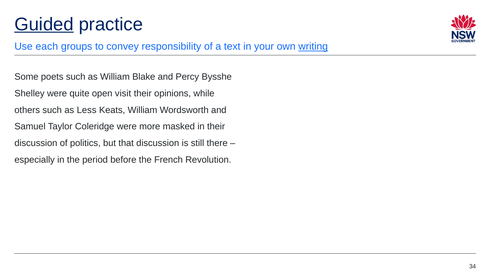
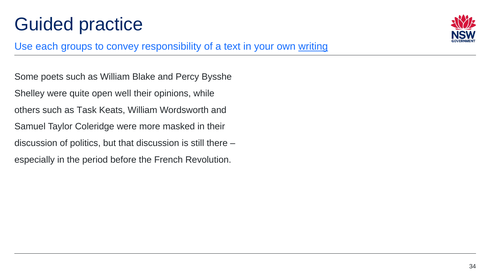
Guided underline: present -> none (44, 24)
visit: visit -> well (123, 93)
Less: Less -> Task (87, 110)
